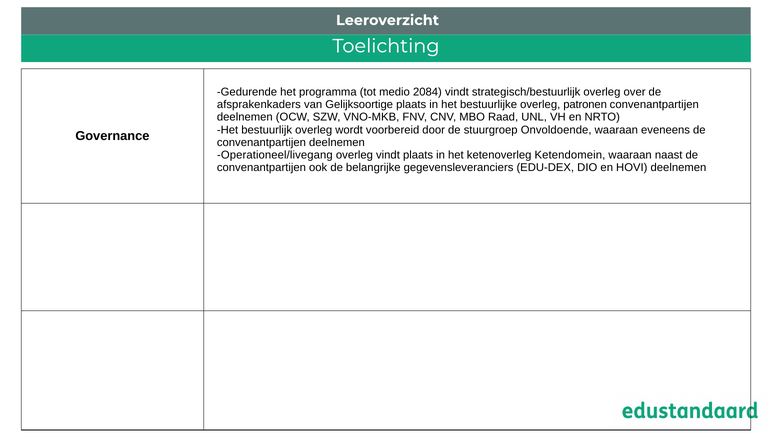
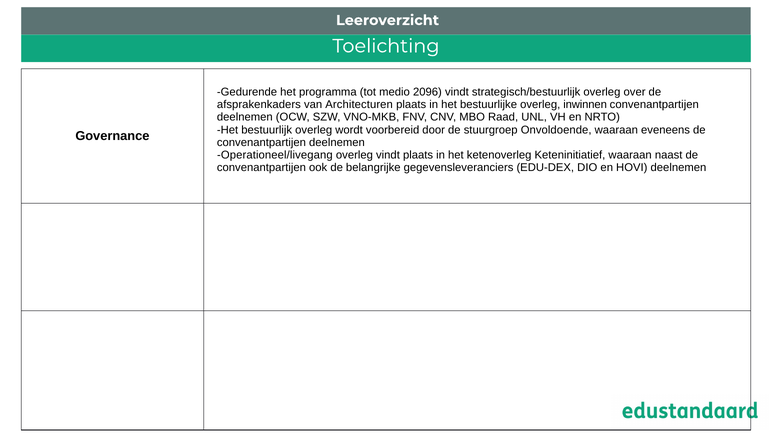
2084: 2084 -> 2096 (427, 92)
Gelijksoortige: Gelijksoortige -> Architecturen (359, 105)
patronen: patronen -> inwinnen (585, 105)
Ketendomein: Ketendomein -> Keteninitiatief (570, 155)
